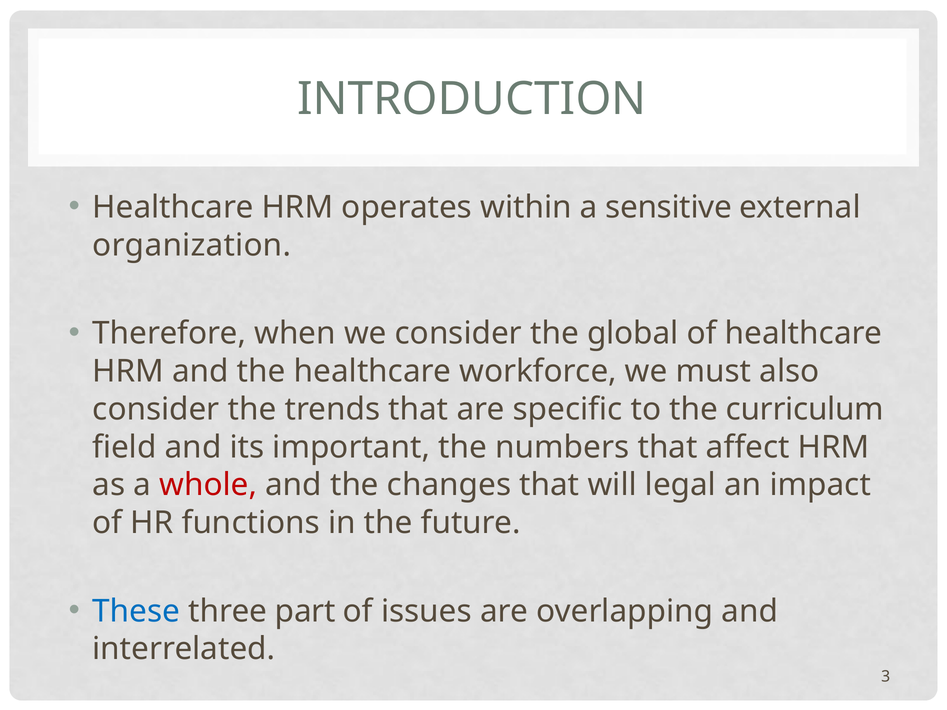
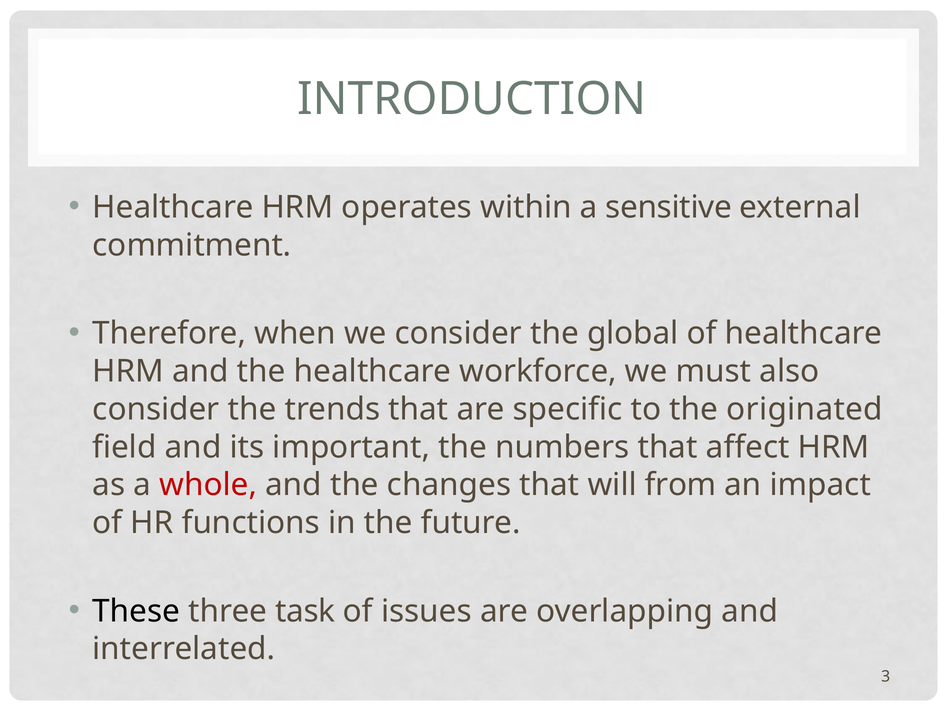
organization: organization -> commitment (192, 245)
curriculum: curriculum -> originated (805, 409)
legal: legal -> from (681, 485)
These colour: blue -> black (136, 611)
part: part -> task (305, 611)
